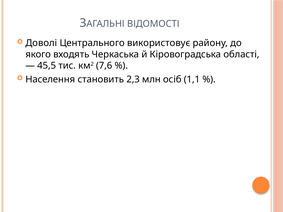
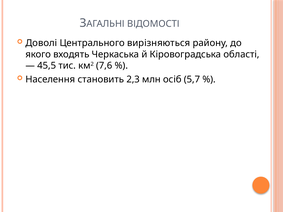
використовує: використовує -> вирізняються (159, 43)
1,1: 1,1 -> 5,7 (192, 79)
